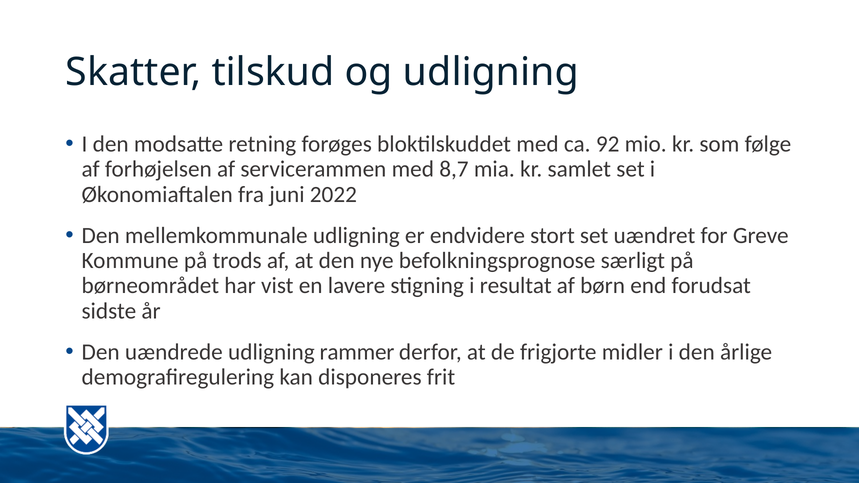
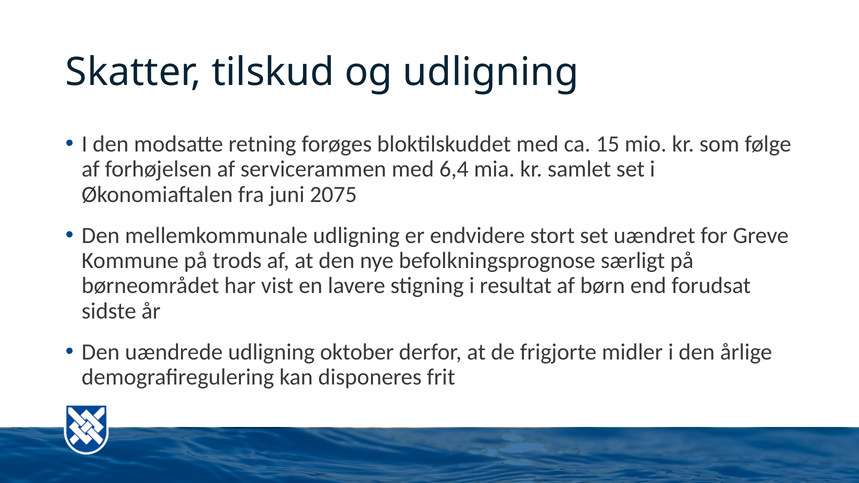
92: 92 -> 15 (608, 144)
8,7: 8,7 -> 6,4 (454, 169)
2022: 2022 -> 2075 (333, 194)
rammer: rammer -> oktober (357, 352)
